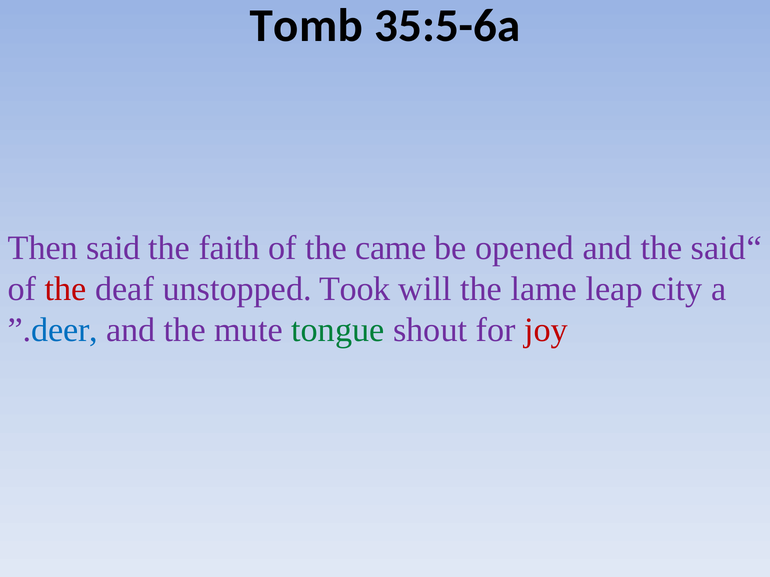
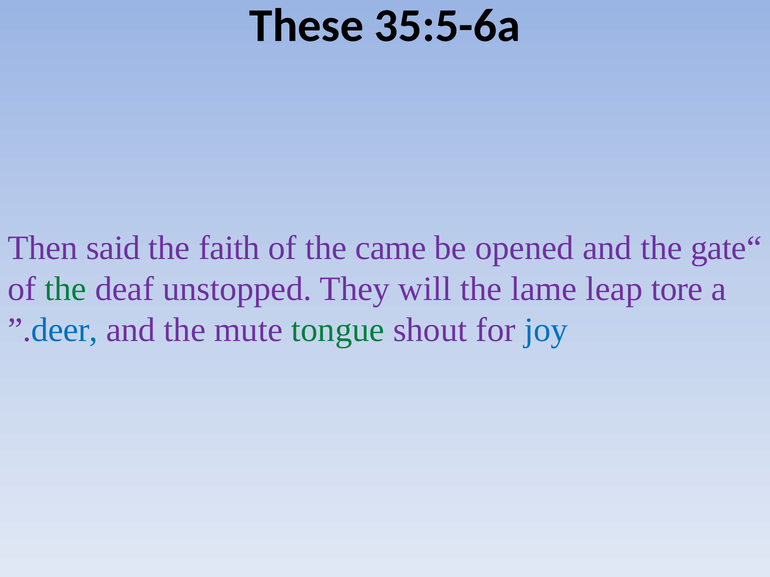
Tomb: Tomb -> These (307, 26)
the said: said -> gate (719, 248)
the colour: red -> green (66, 289)
Took: Took -> They (355, 289)
city: city -> tore (677, 289)
joy colour: red -> blue (546, 330)
